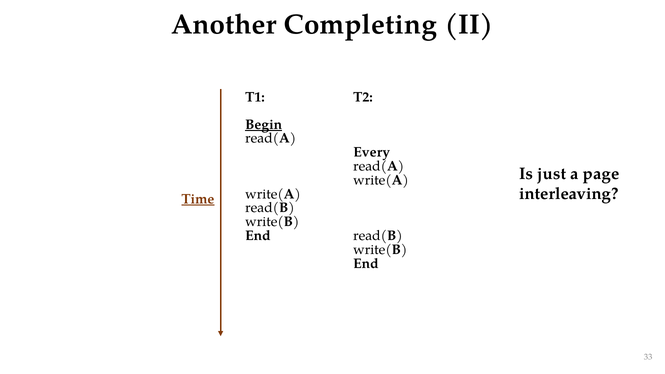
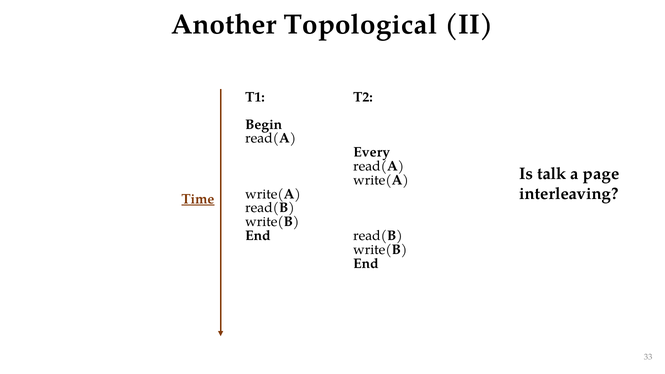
Completing: Completing -> Topological (360, 24)
Begin underline: present -> none (264, 125)
just: just -> talk (552, 174)
